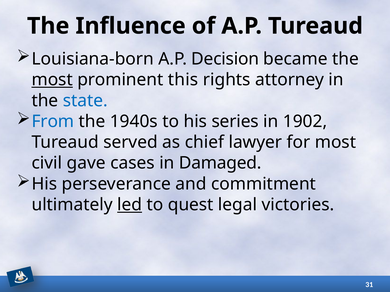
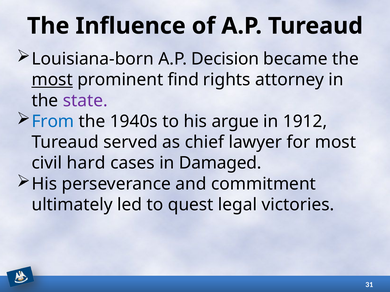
this: this -> find (183, 80)
state colour: blue -> purple (85, 101)
series: series -> argue (235, 122)
1902: 1902 -> 1912 (305, 122)
gave: gave -> hard (86, 163)
led underline: present -> none (130, 205)
